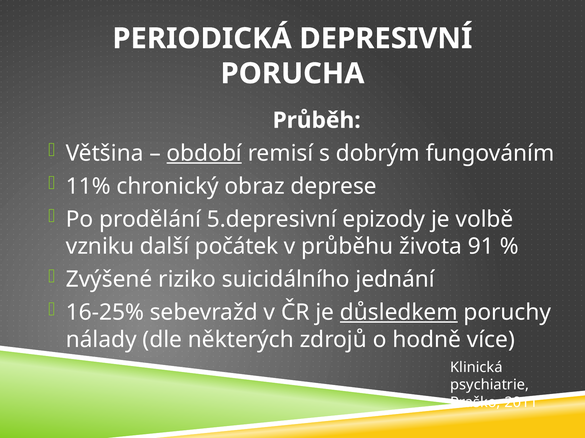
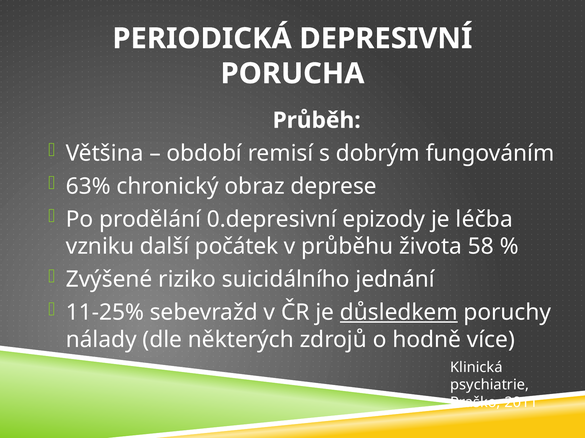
období underline: present -> none (204, 154)
11%: 11% -> 63% (88, 187)
5.depresivní: 5.depresivní -> 0.depresivní (272, 220)
volbě: volbě -> léčba (484, 220)
91: 91 -> 58 (481, 247)
16-25%: 16-25% -> 11-25% (105, 313)
